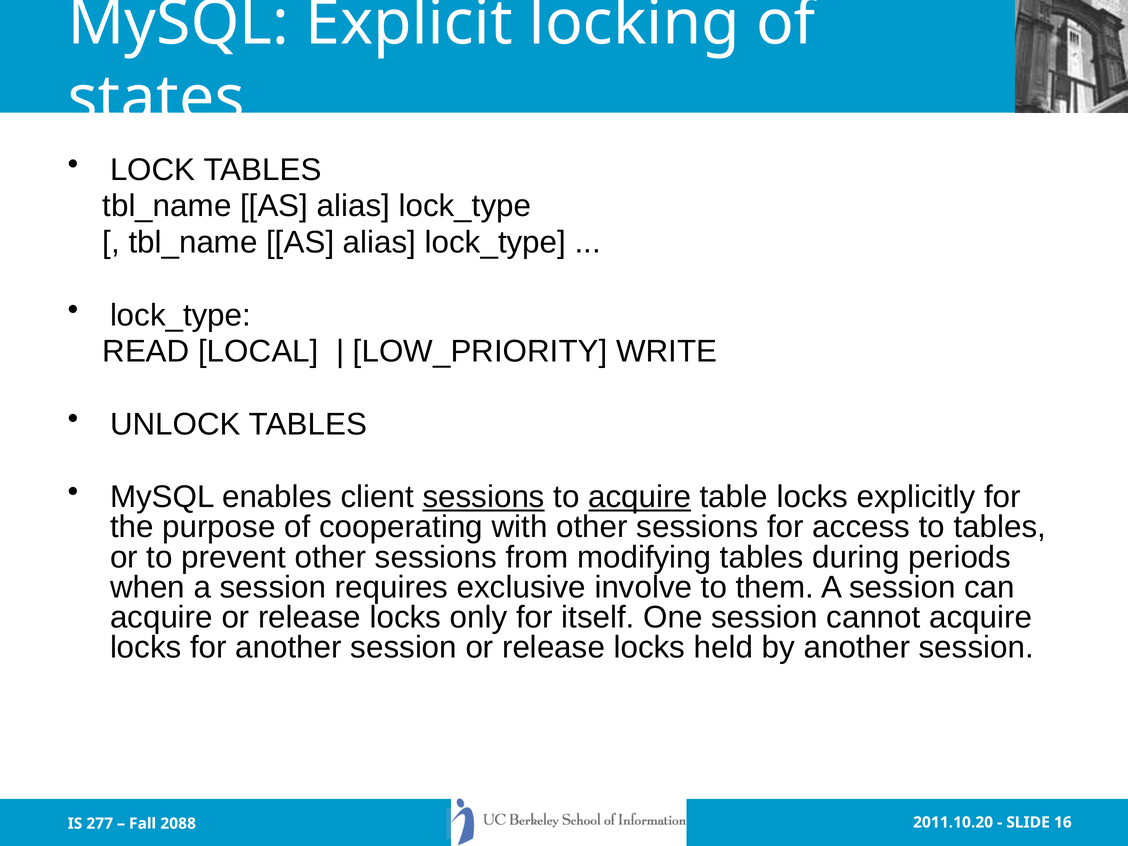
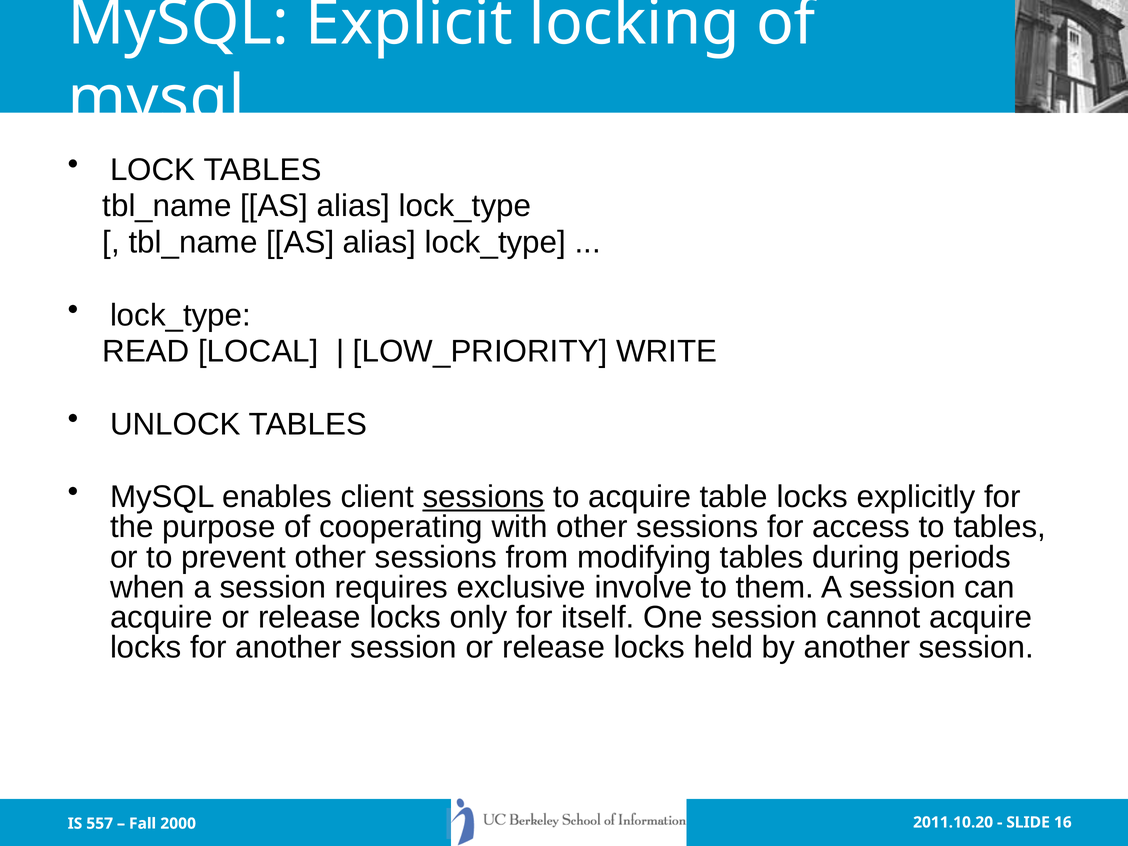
states: states -> mysql (156, 98)
acquire underline: present -> none (640, 497)
277: 277 -> 557 (100, 824)
2088: 2088 -> 2000 (178, 824)
